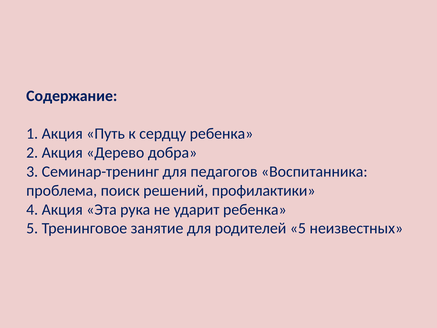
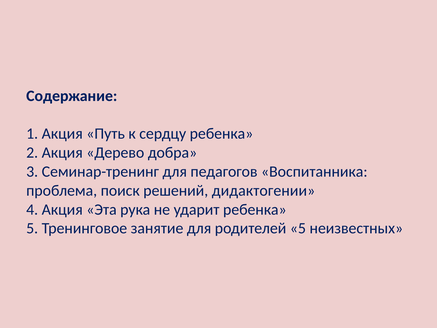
профилактики: профилактики -> дидактогении (264, 190)
